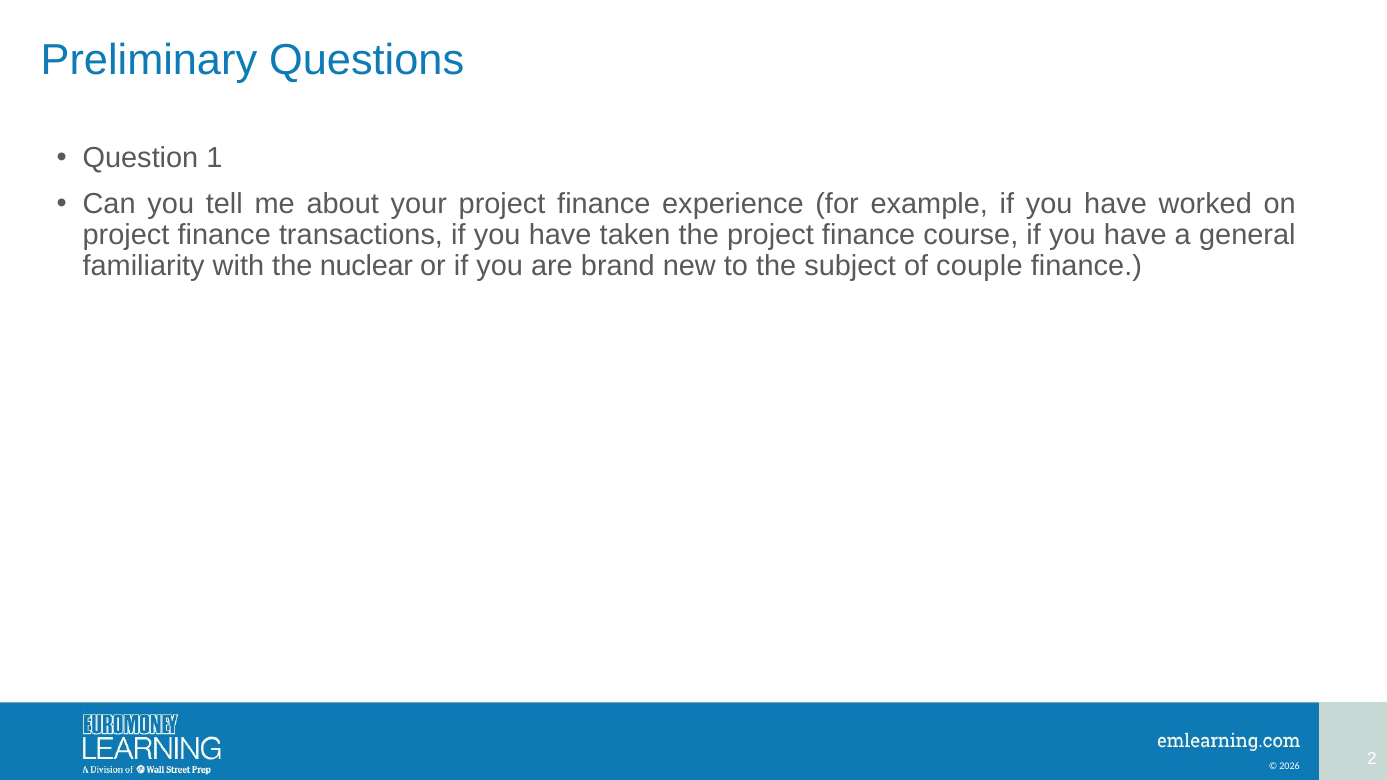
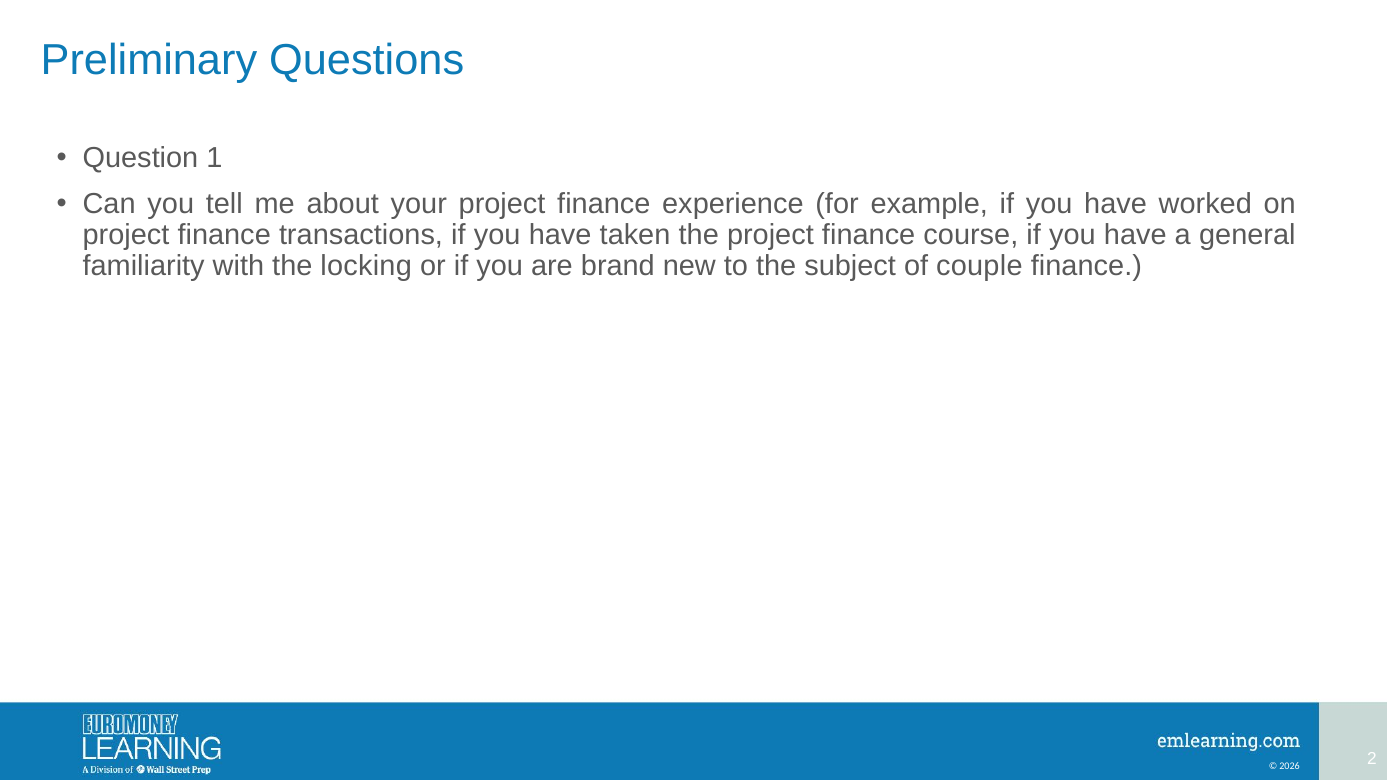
nuclear: nuclear -> locking (366, 266)
